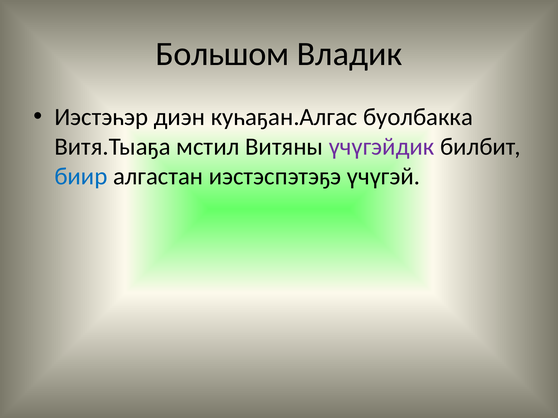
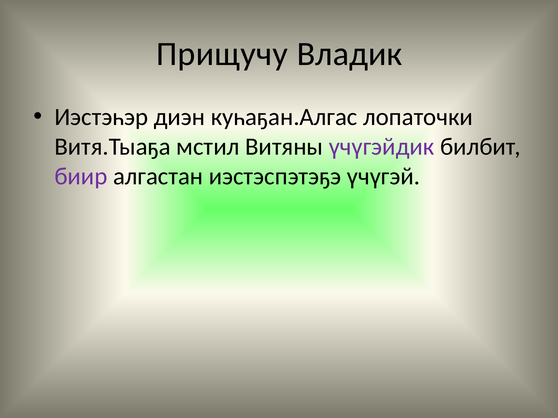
Большом: Большом -> Прищучу (222, 54)
буолбакка: буолбакка -> лопаточки (418, 117)
биир colour: blue -> purple (81, 177)
